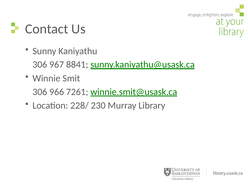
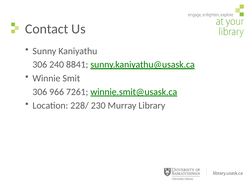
967: 967 -> 240 (57, 65)
